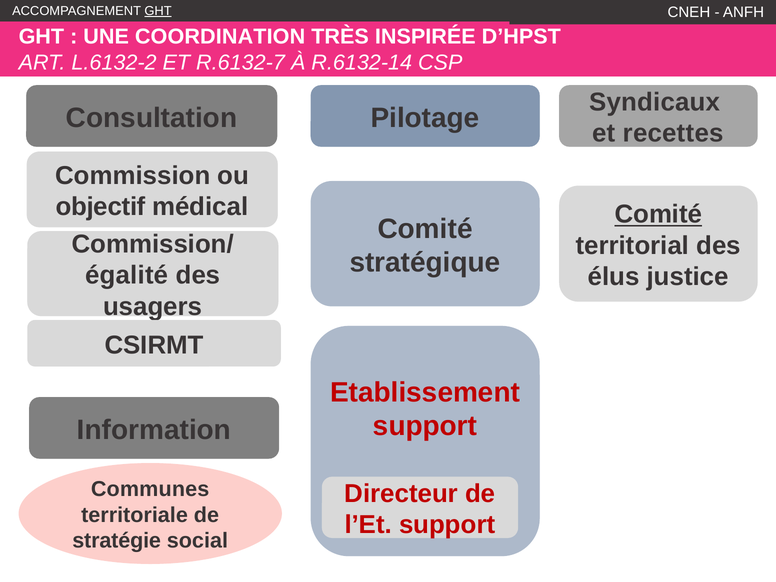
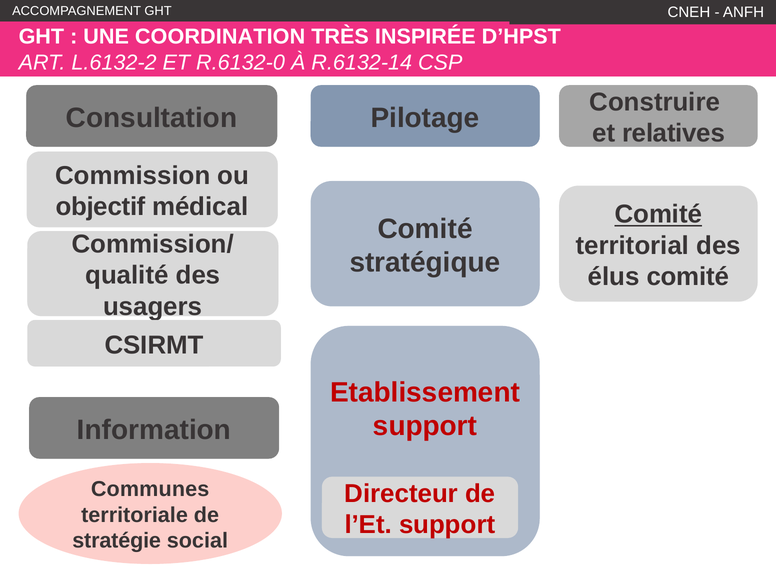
GHT underline: present -> none (158, 11)
R.6132-7: R.6132-7 -> R.6132-0 (241, 63)
Syndicaux: Syndicaux -> Construire (655, 102)
recettes: recettes -> relatives (674, 133)
égalité: égalité -> qualité (127, 275)
élus justice: justice -> comité (688, 277)
